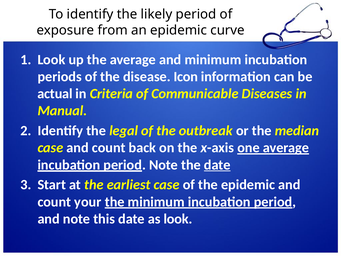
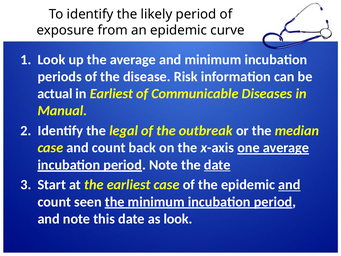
Icon: Icon -> Risk (186, 77)
in Criteria: Criteria -> Earliest (111, 94)
and underline: none -> present (289, 185)
your: your -> seen (88, 202)
